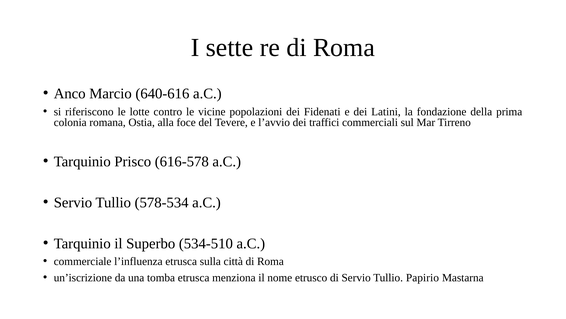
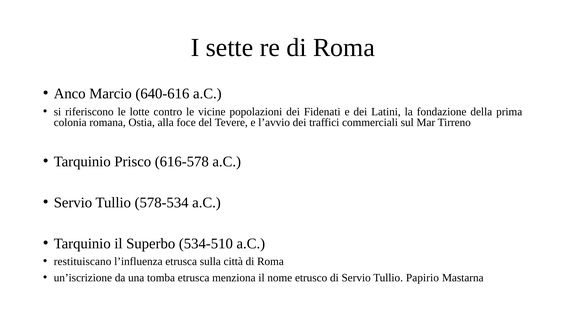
commerciale: commerciale -> restituiscano (83, 261)
